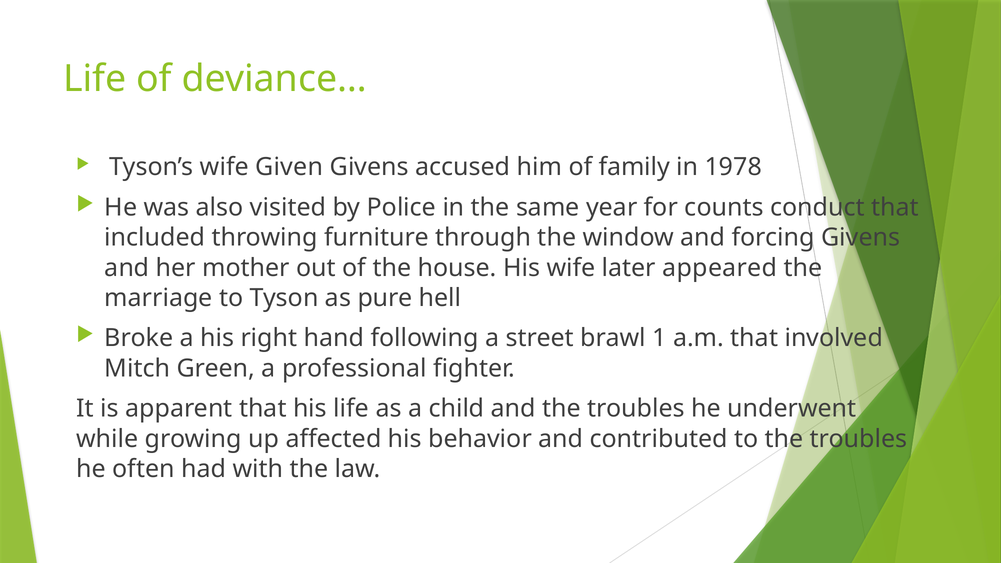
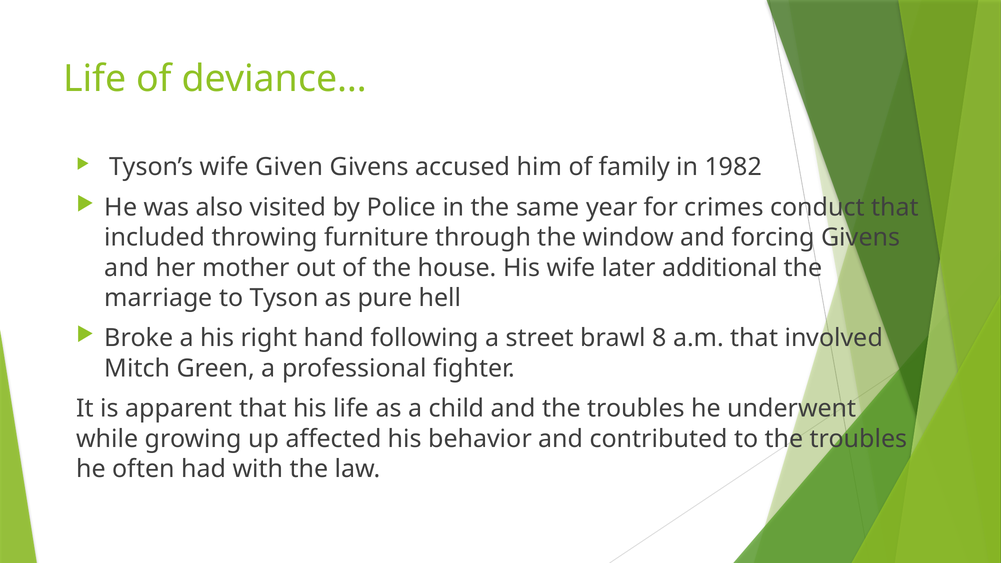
1978: 1978 -> 1982 (733, 167)
counts: counts -> crimes (724, 208)
appeared: appeared -> additional (720, 268)
1: 1 -> 8 (659, 338)
